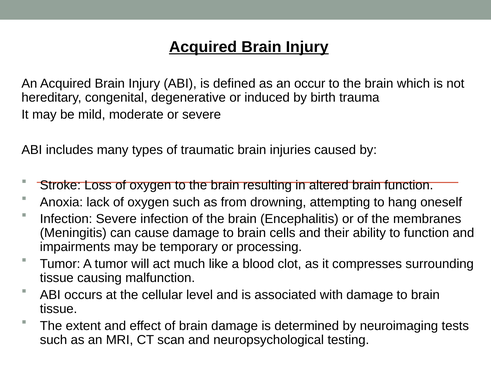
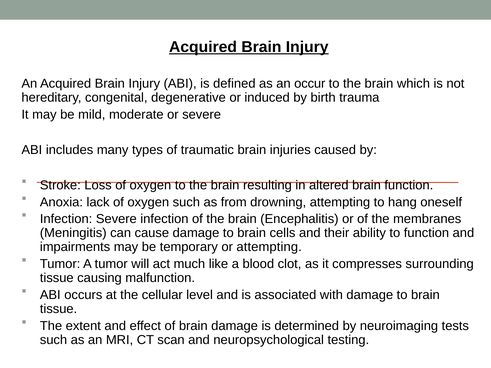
or processing: processing -> attempting (269, 247)
